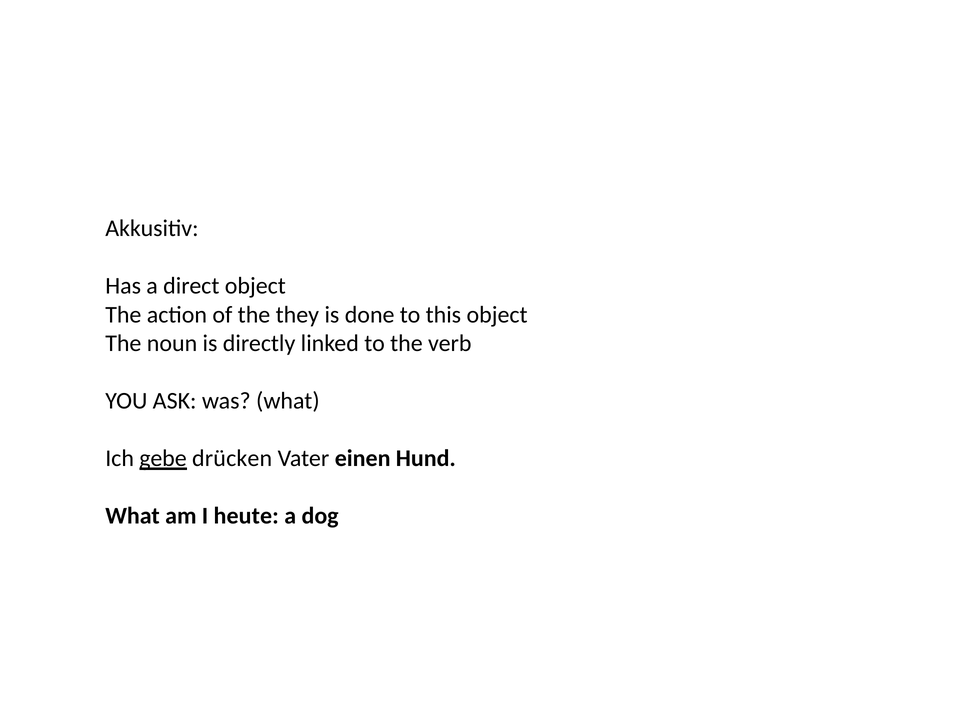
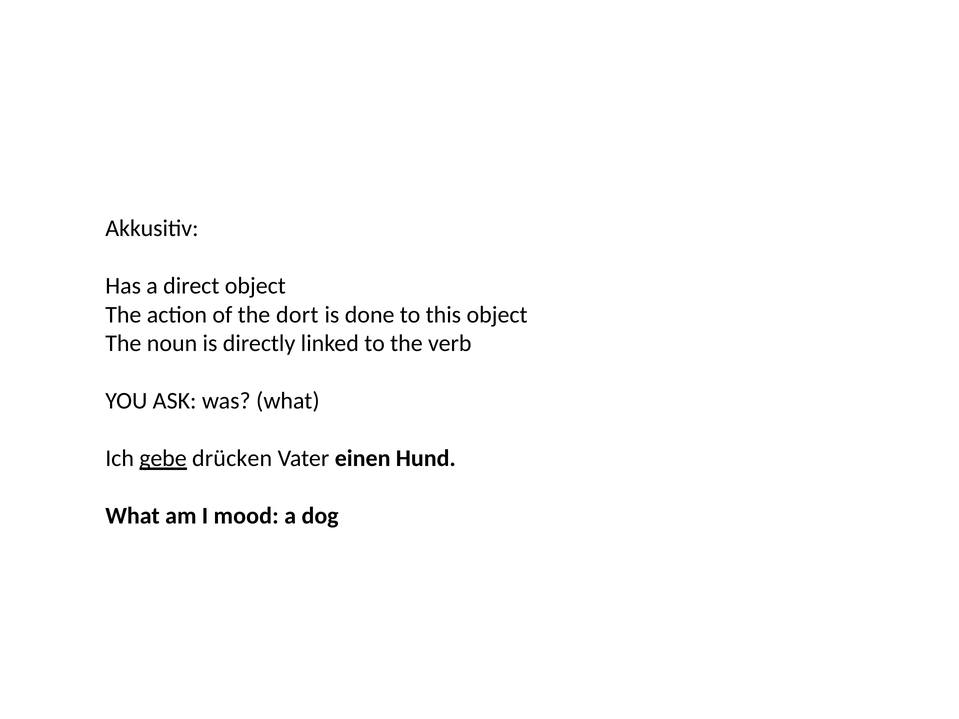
they: they -> dort (297, 315)
heute: heute -> mood (246, 516)
